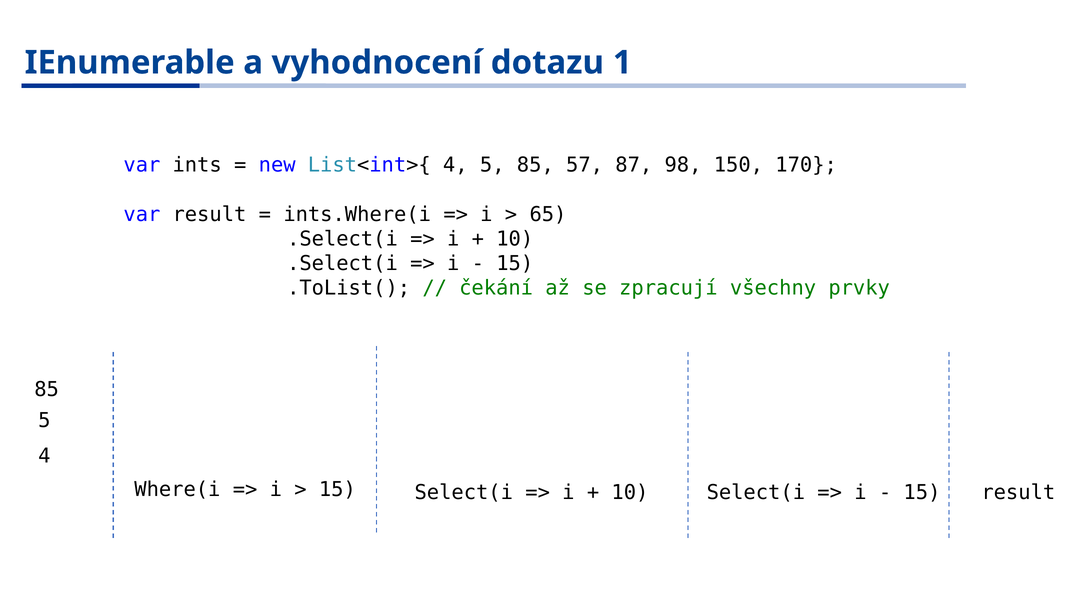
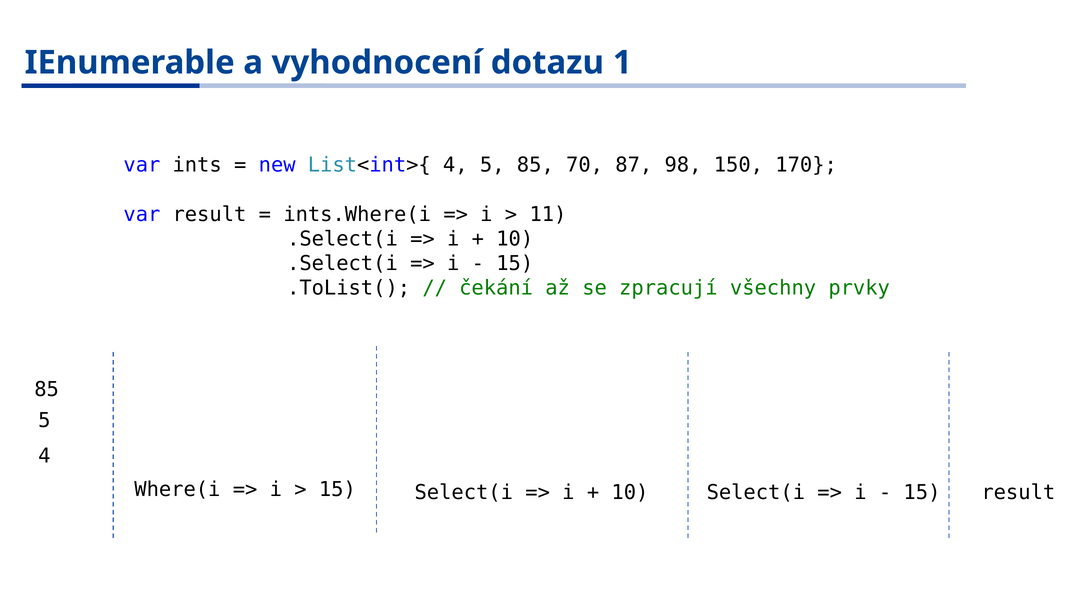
57: 57 -> 70 (585, 165)
65: 65 -> 11 (548, 214)
